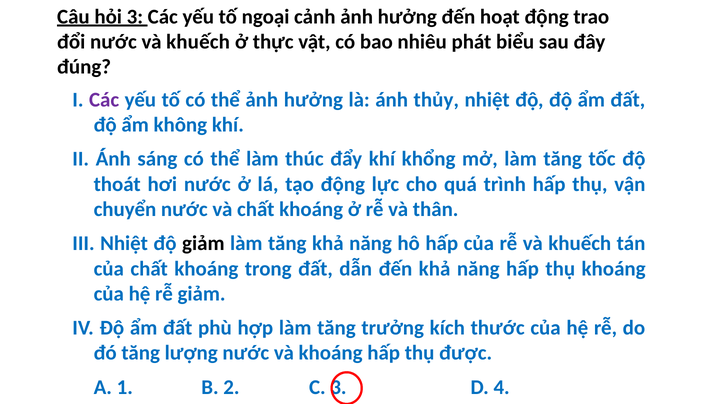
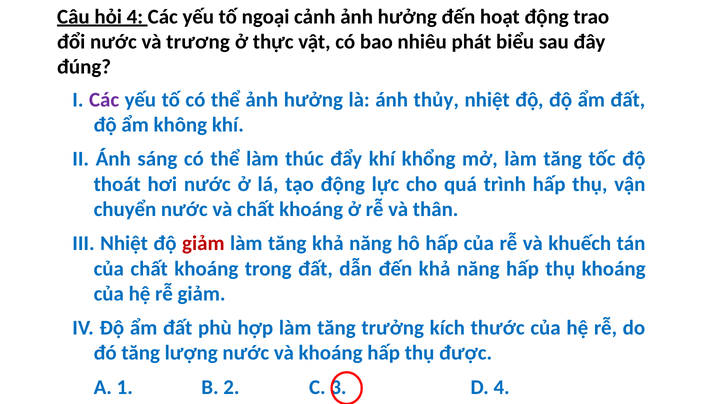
hỏi 3: 3 -> 4 (135, 17)
nước và khuếch: khuếch -> trương (198, 42)
giảm colour: black -> red (203, 243)
